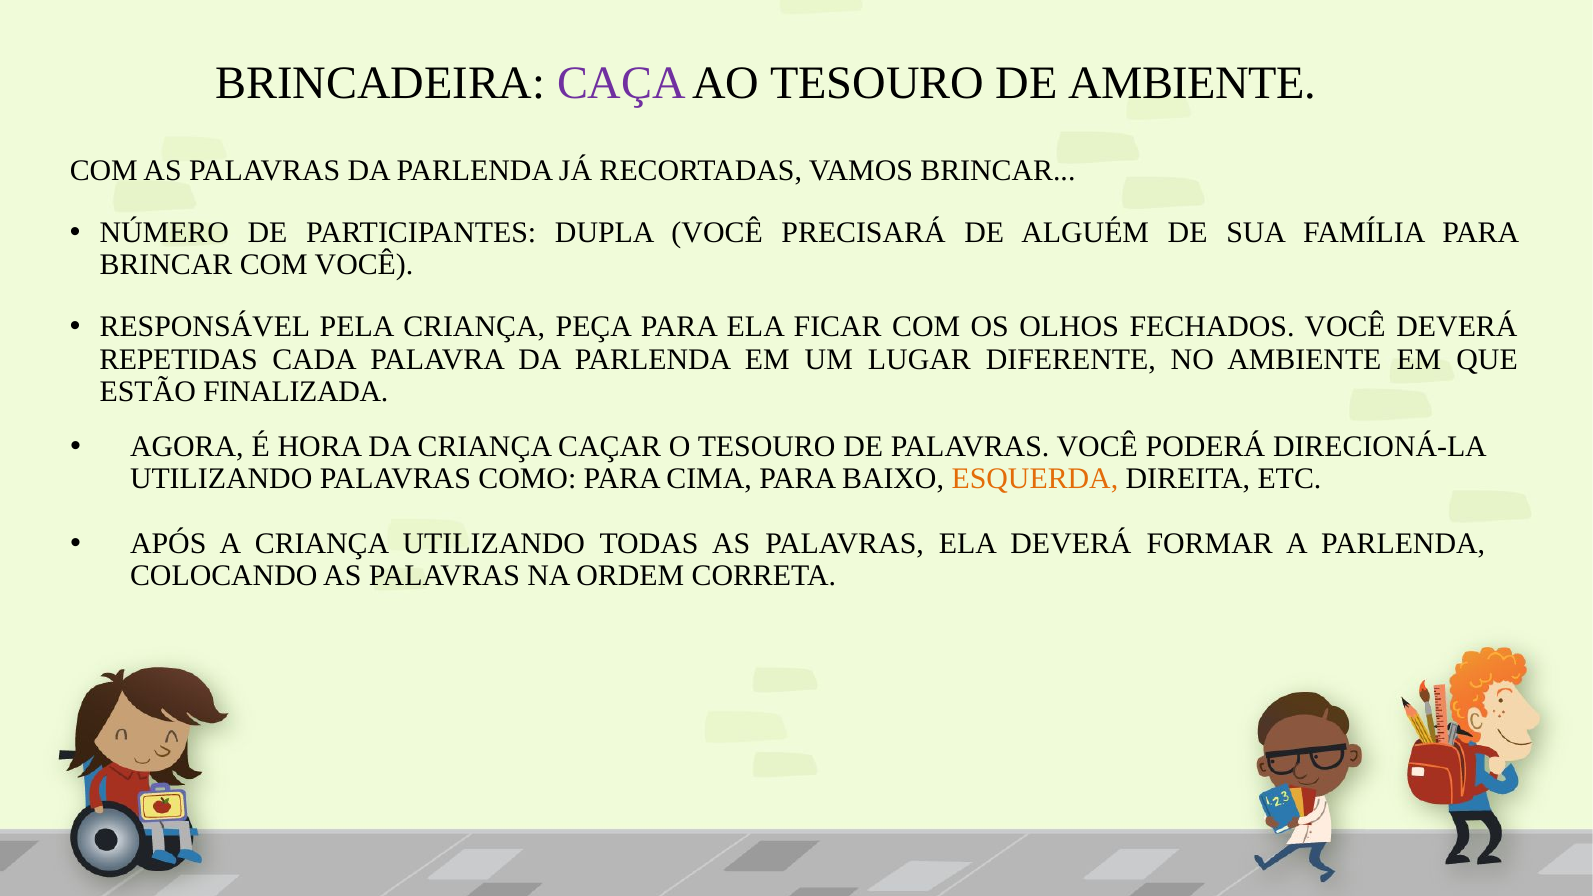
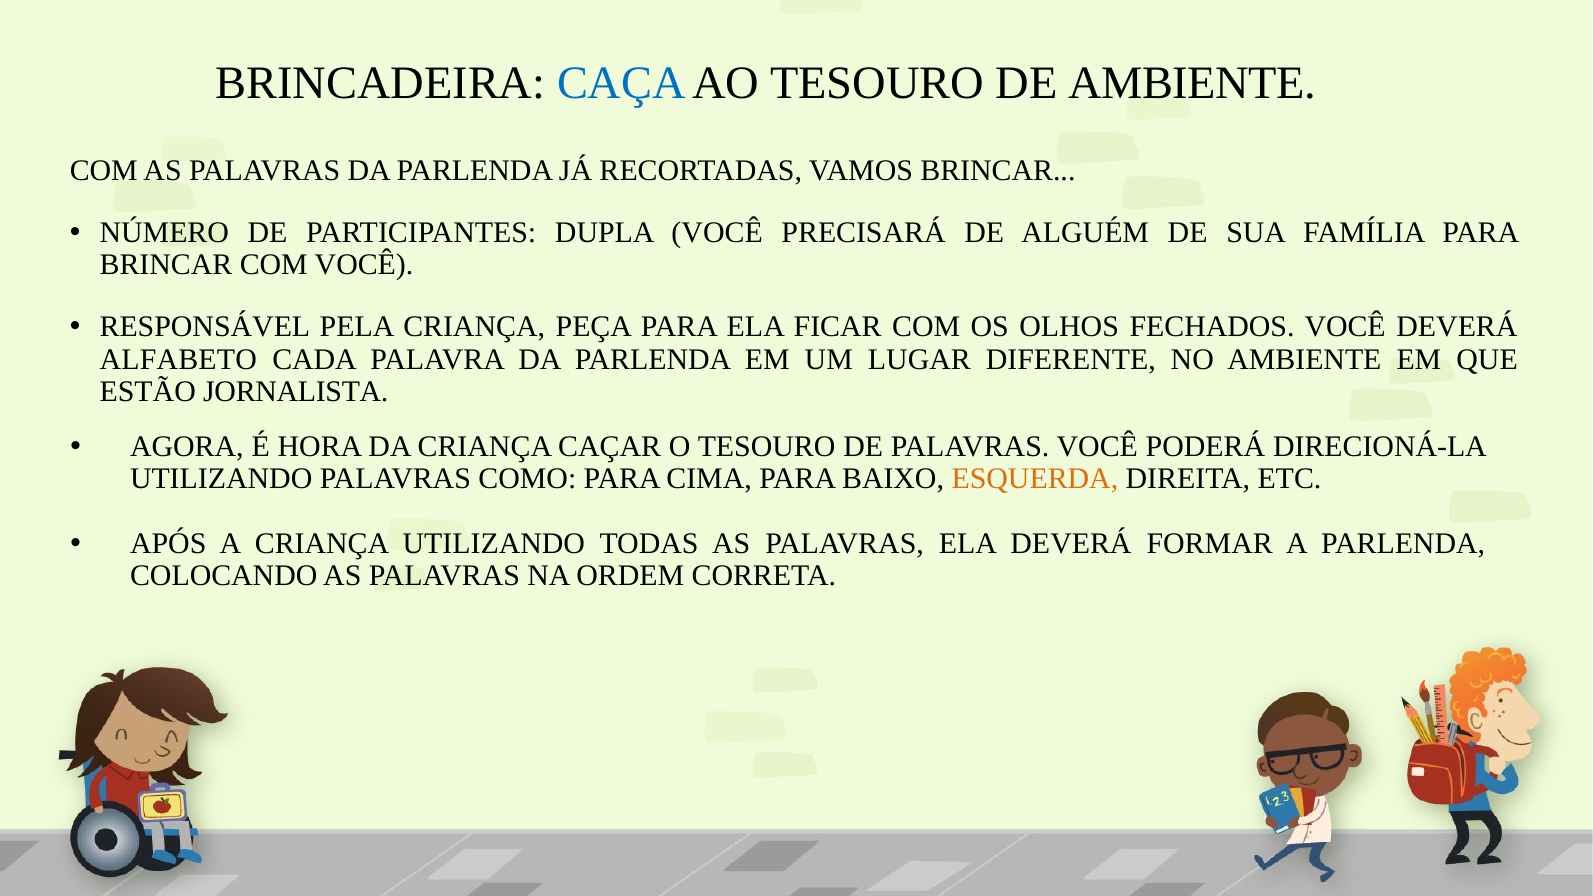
CAÇA colour: purple -> blue (621, 84)
REPETIDAS: REPETIDAS -> ALFABETO (178, 359)
FINALIZADA: FINALIZADA -> JORNALISTA (296, 392)
